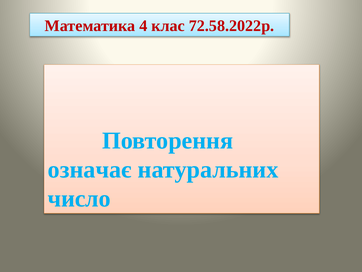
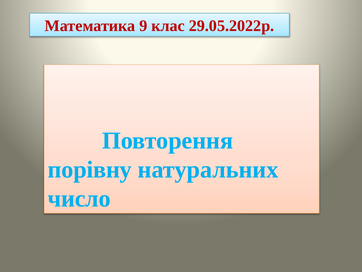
4: 4 -> 9 (143, 26)
72.58.2022р: 72.58.2022р -> 29.05.2022р (232, 26)
означає: означає -> порівну (90, 169)
